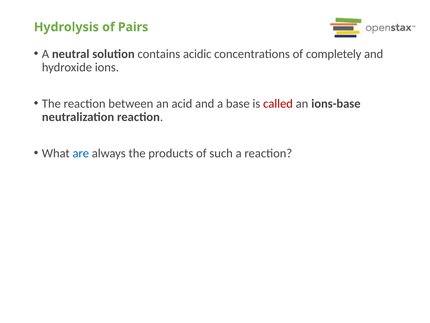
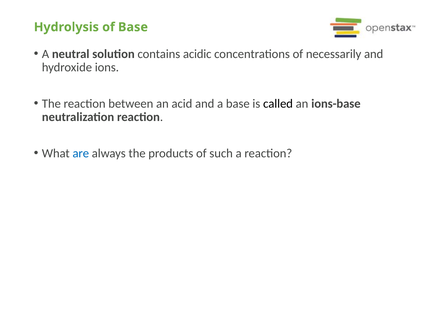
of Pairs: Pairs -> Base (133, 27)
completely: completely -> necessarily (334, 54)
called colour: red -> black (278, 103)
